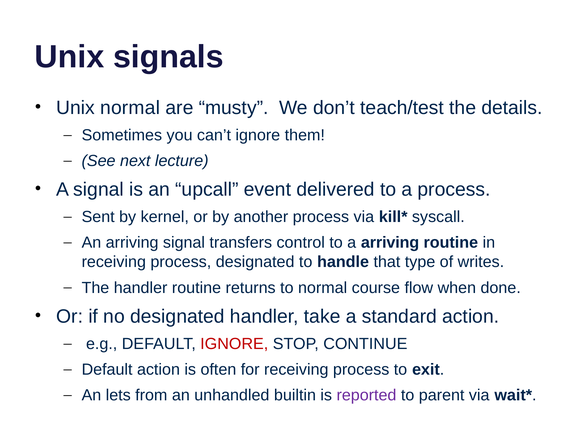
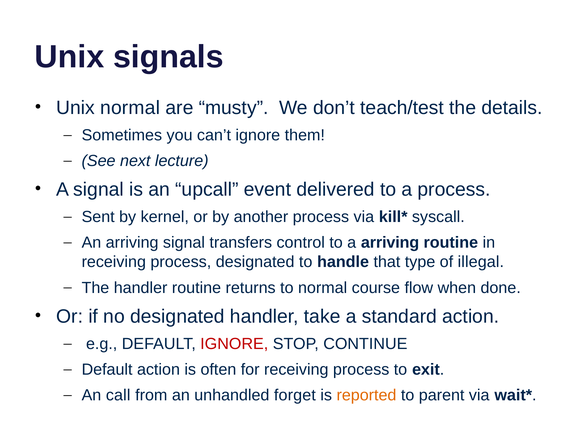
writes: writes -> illegal (481, 262)
lets: lets -> call (118, 395)
builtin: builtin -> forget (295, 395)
reported colour: purple -> orange (366, 395)
